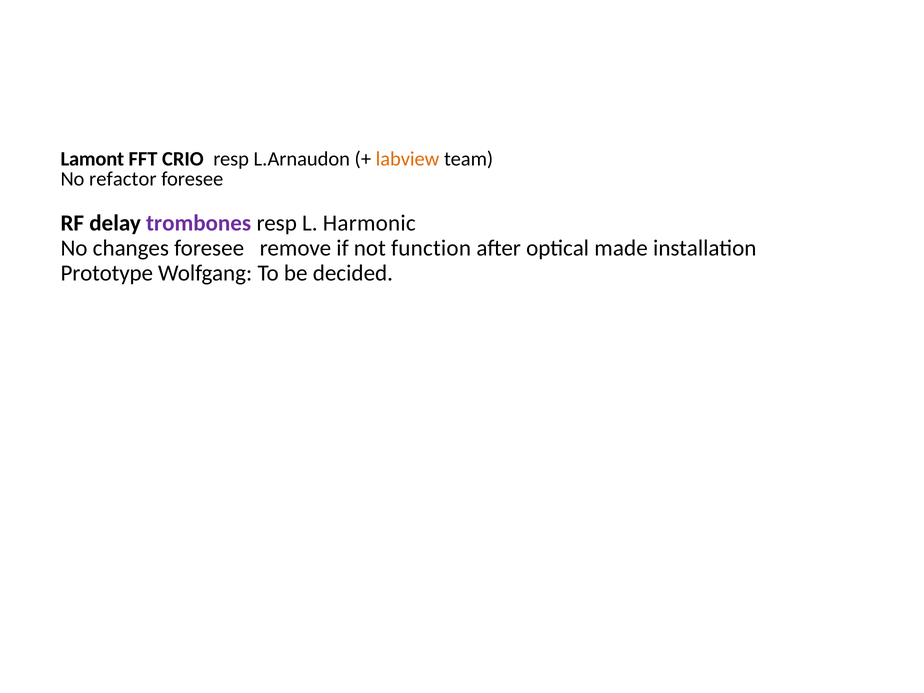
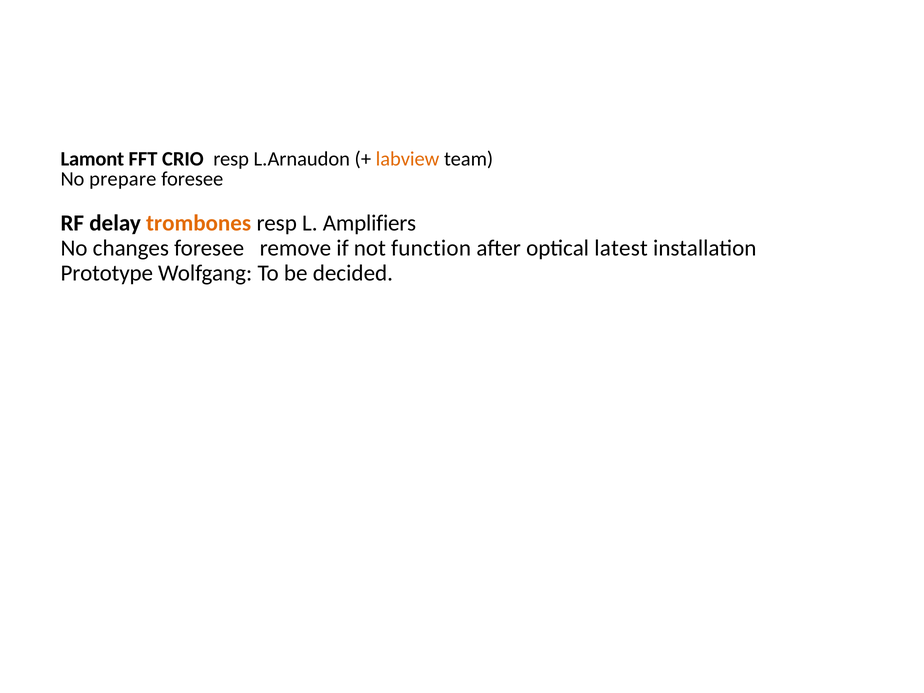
refactor: refactor -> prepare (123, 179)
trombones colour: purple -> orange (199, 223)
Harmonic: Harmonic -> Amplifiers (369, 223)
made: made -> latest (621, 248)
